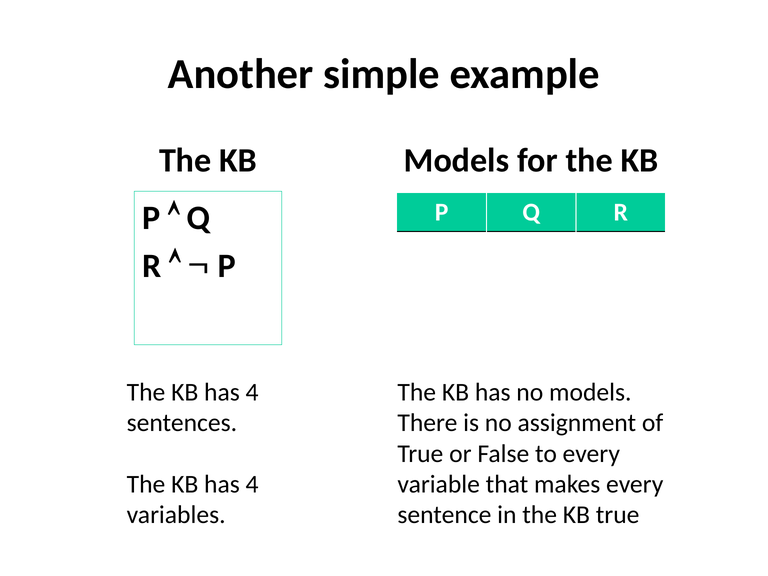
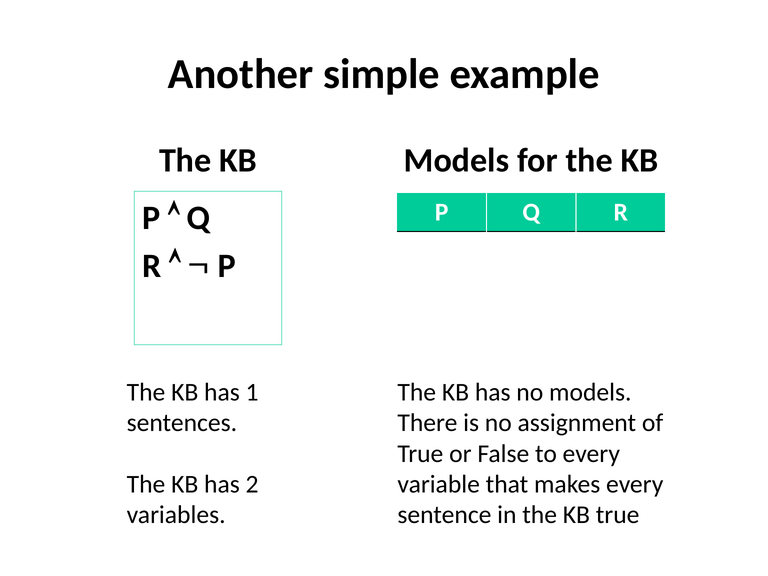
4: 4 -> 1 (252, 392)
4: 4 -> 2 (252, 484)
